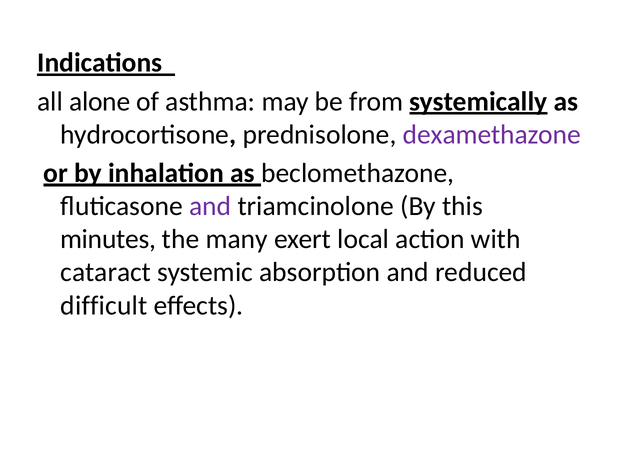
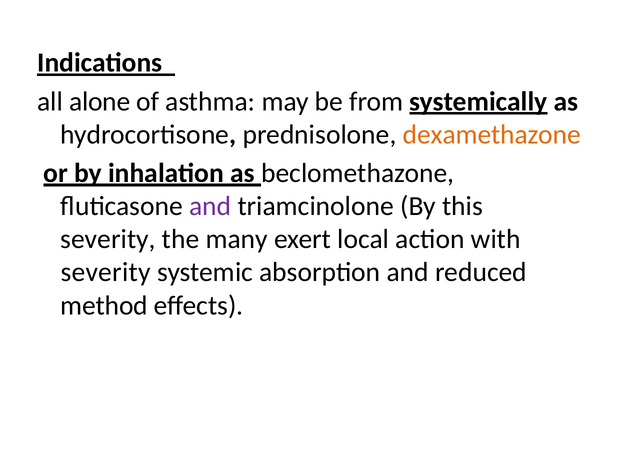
dexamethazone colour: purple -> orange (492, 135)
minutes: minutes -> severity (108, 239)
cataract: cataract -> severity (106, 272)
difficult: difficult -> method (104, 305)
